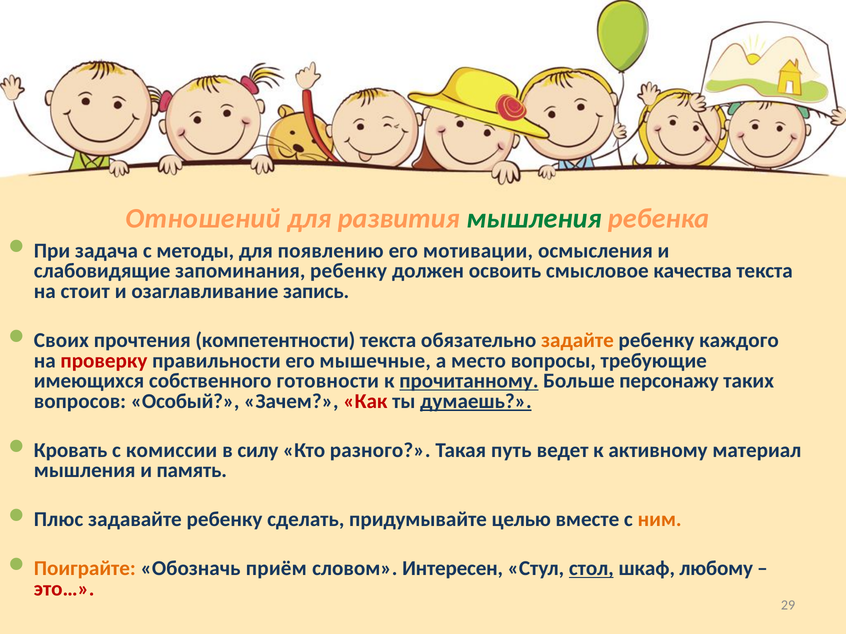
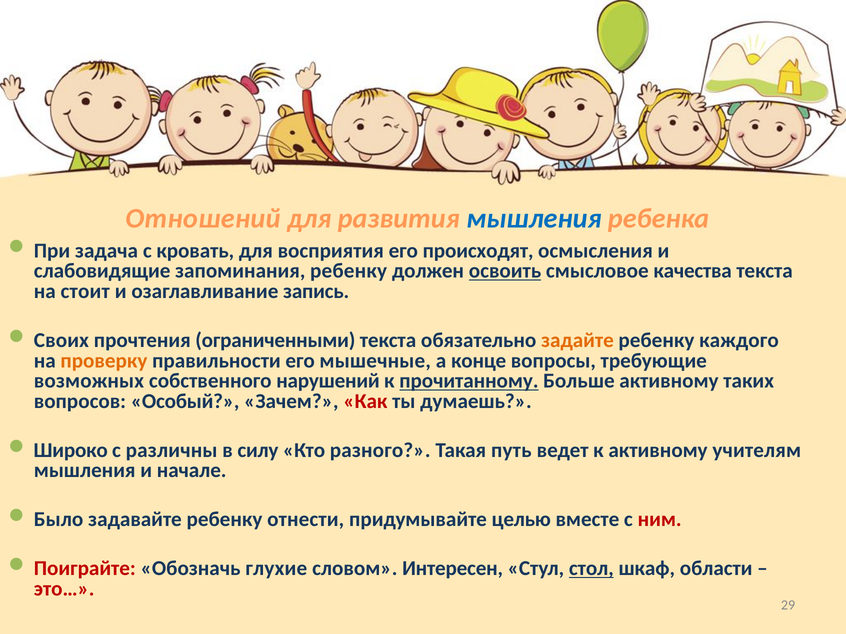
мышления colour: green -> blue (534, 218)
методы: методы -> кровать (195, 251)
появлению: появлению -> восприятия (331, 251)
мотивации: мотивации -> происходят (478, 251)
освоить underline: none -> present (505, 271)
компетентности: компетентности -> ограниченными (275, 341)
проверку colour: red -> orange (104, 361)
место: место -> конце (479, 361)
имеющихся: имеющихся -> возможных (89, 381)
готовности: готовности -> нарушений (328, 381)
Больше персонажу: персонажу -> активному (669, 381)
думаешь underline: present -> none (476, 401)
Кровать: Кровать -> Широко (71, 451)
комиссии: комиссии -> различны (172, 451)
материал: материал -> учителям (757, 451)
память: память -> начале (192, 471)
Плюс: Плюс -> Было (59, 520)
сделать: сделать -> отнести (306, 520)
ним colour: orange -> red (660, 520)
Поиграйте colour: orange -> red (85, 569)
приём: приём -> глухие (276, 569)
любому: любому -> области (716, 569)
